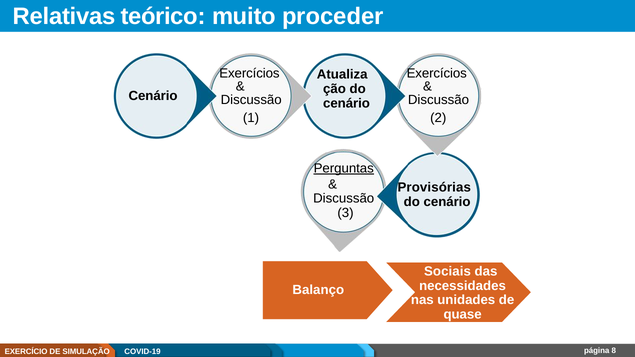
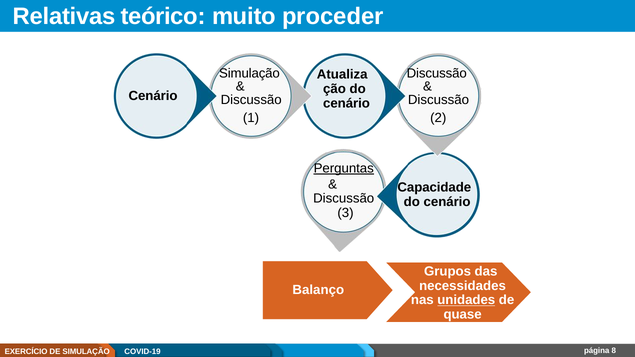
Exercícios: Exercícios -> Simulação (249, 73)
Exercícios: Exercícios -> Discussão (437, 73)
Provisórias: Provisórias -> Capacidade (434, 187)
Sociais: Sociais -> Grupos (448, 272)
unidades underline: none -> present (466, 300)
